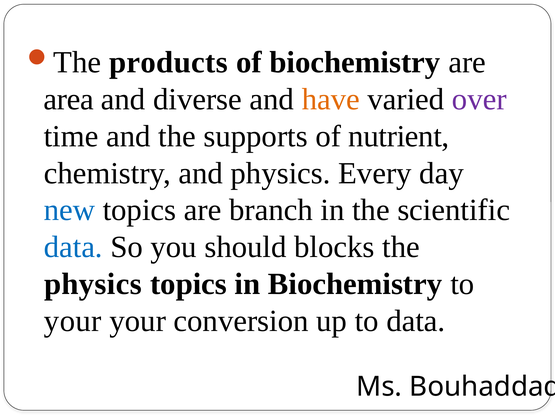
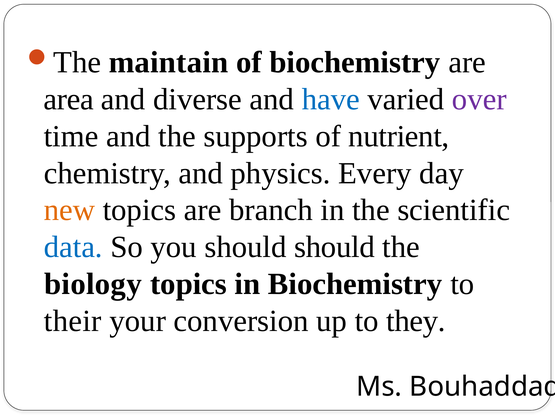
products: products -> maintain (169, 62)
have colour: orange -> blue (331, 99)
new colour: blue -> orange (69, 210)
should blocks: blocks -> should (334, 247)
physics: physics -> biology (93, 284)
your: your -> their (73, 321)
to data: data -> they (416, 321)
